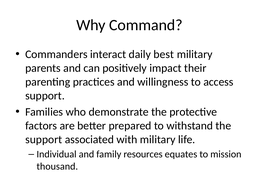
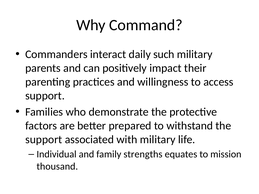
best: best -> such (164, 54)
resources: resources -> strengths (143, 154)
